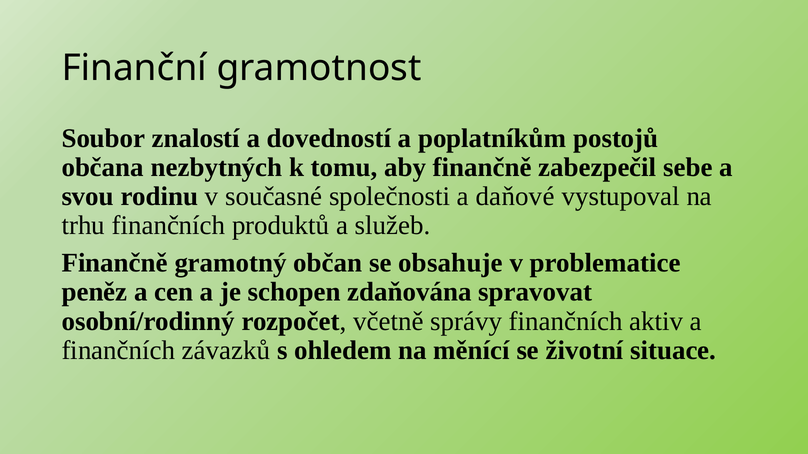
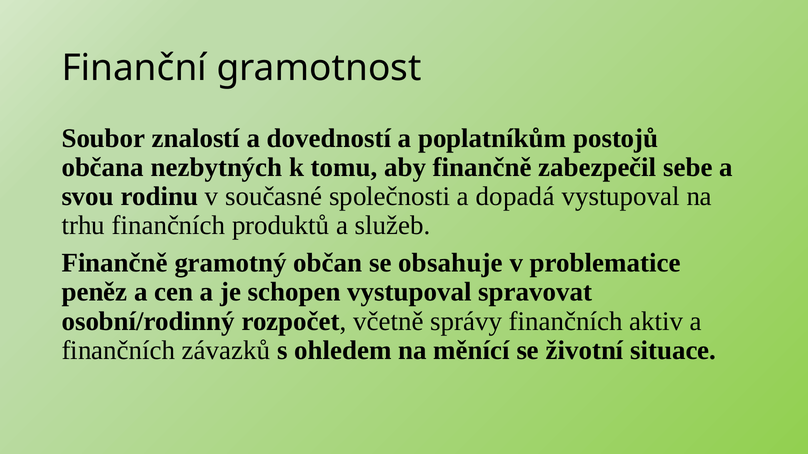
daňové: daňové -> dopadá (515, 197)
schopen zdaňována: zdaňována -> vystupoval (409, 292)
